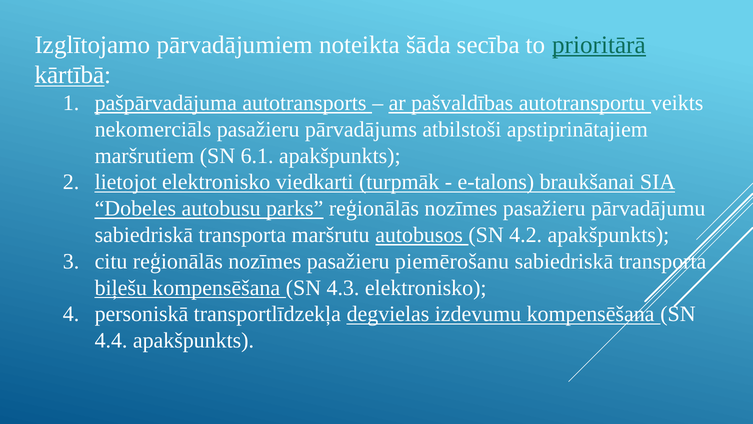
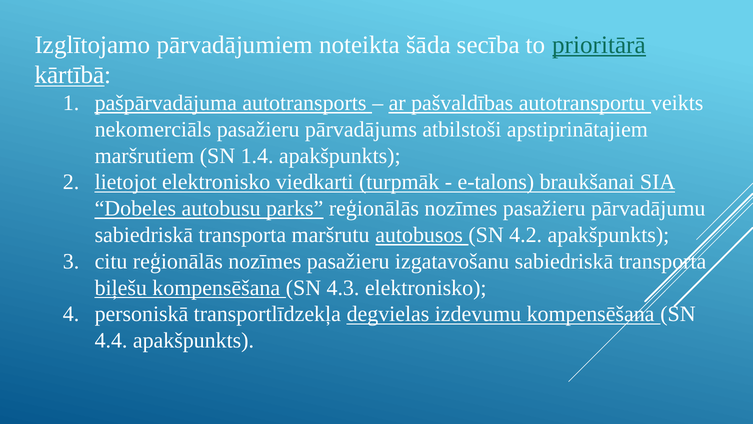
6.1: 6.1 -> 1.4 (257, 156)
piemērošanu: piemērošanu -> izgatavošanu (452, 261)
